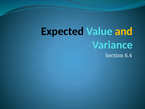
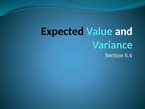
and colour: yellow -> white (124, 31)
